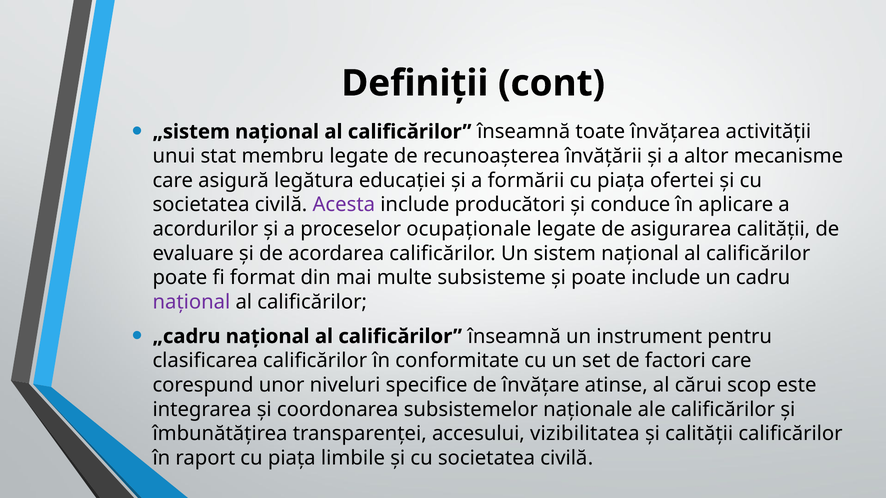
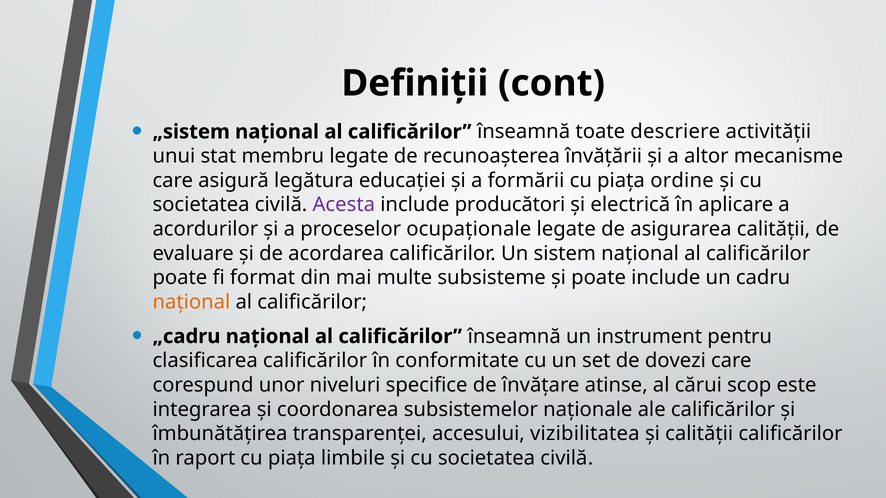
învățarea: învățarea -> descriere (675, 132)
ofertei: ofertei -> ordine (682, 181)
conduce: conduce -> electrică (630, 205)
național colour: purple -> orange (191, 302)
factori: factori -> dovezi (675, 361)
